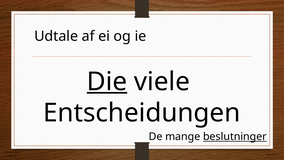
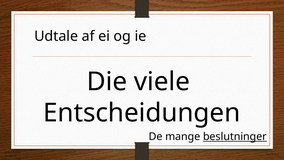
Die underline: present -> none (107, 82)
